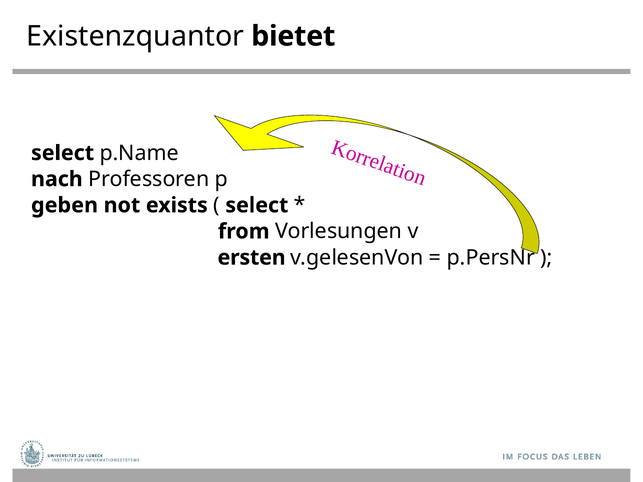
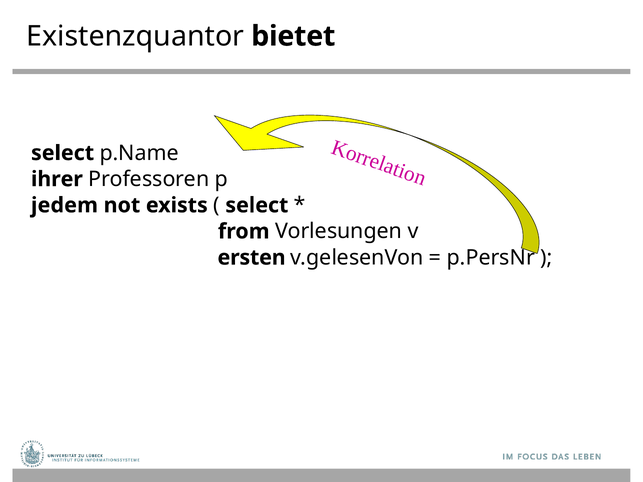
nach: nach -> ihrer (57, 179)
geben: geben -> jedem (64, 205)
